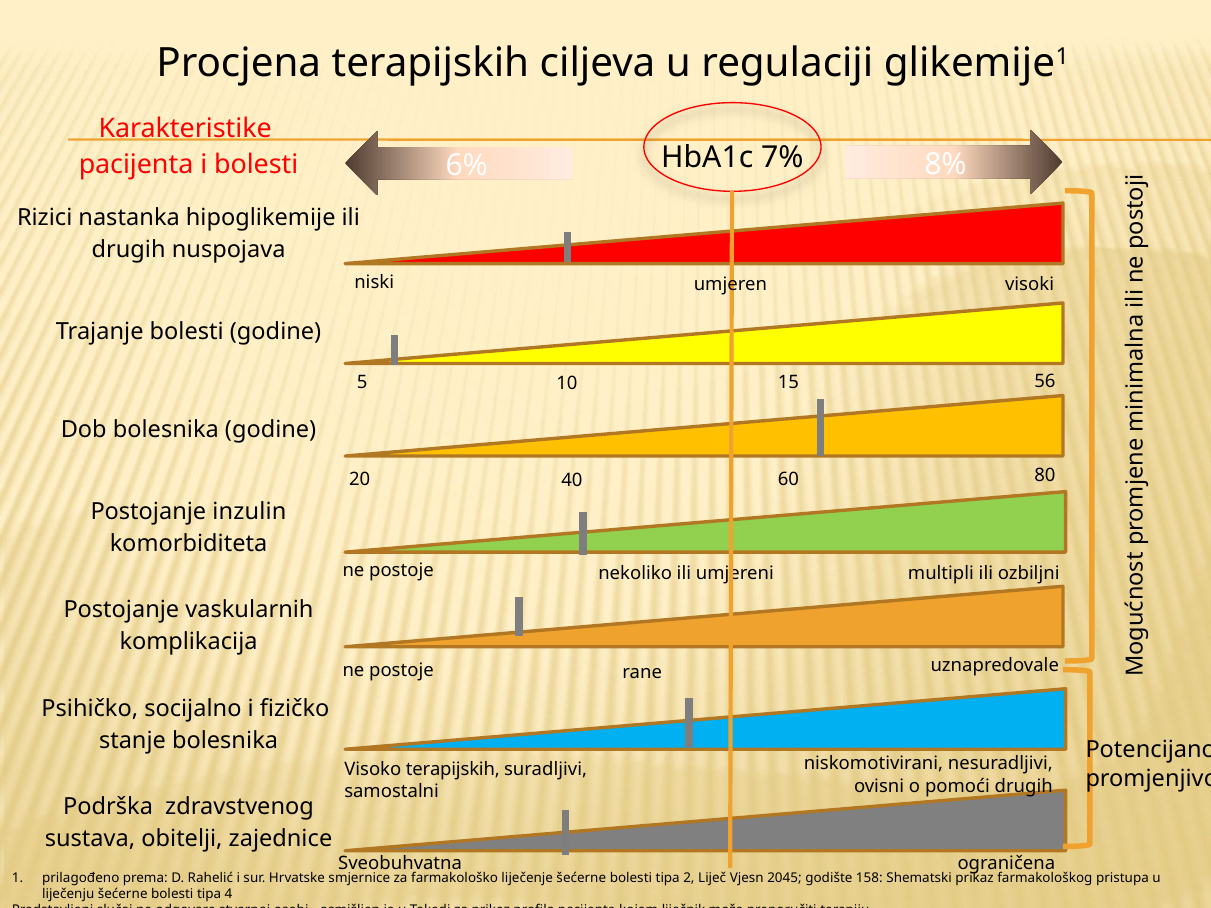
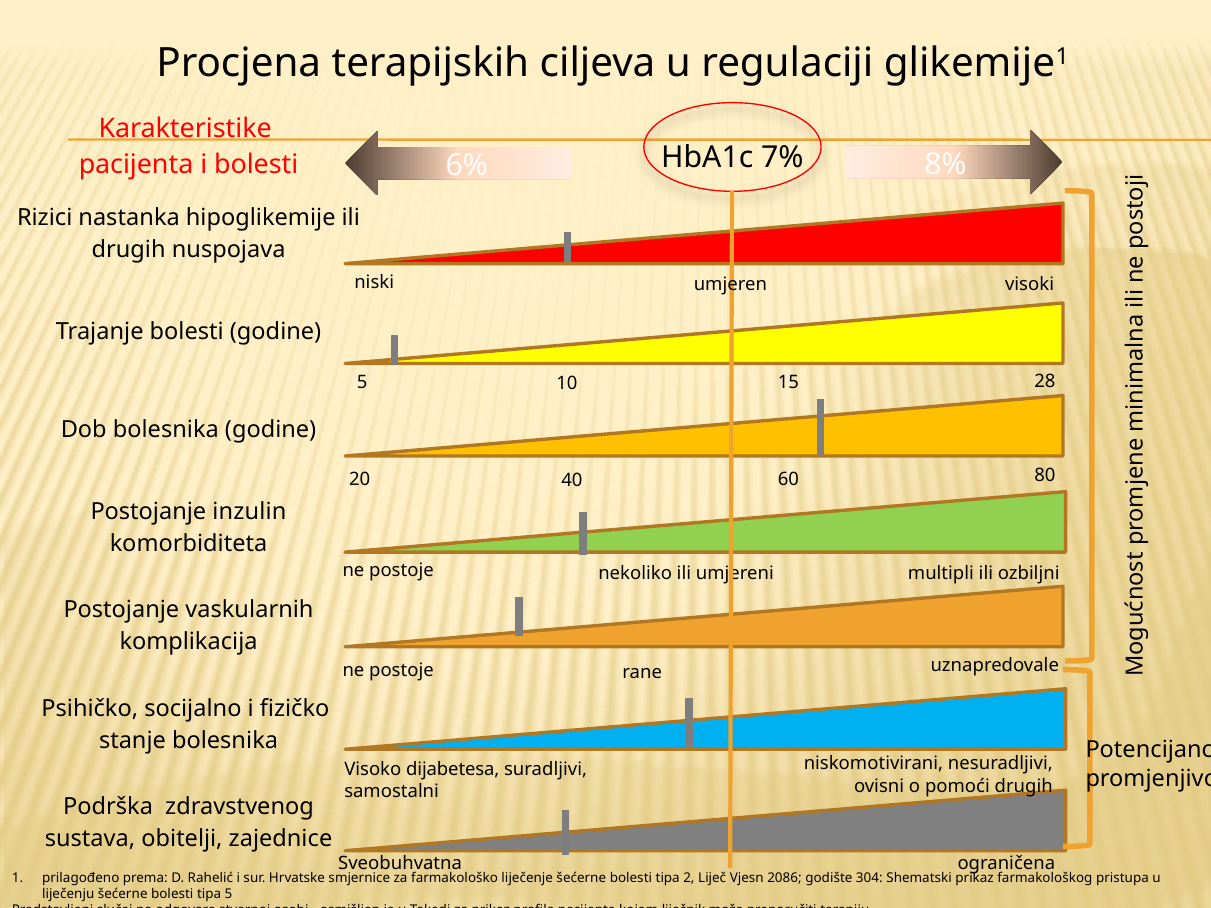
56: 56 -> 28 (1045, 382)
Visoko terapijskih: terapijskih -> dijabetesa (453, 770)
2045: 2045 -> 2086 (784, 878)
158: 158 -> 304 (869, 878)
tipa 4: 4 -> 5 (228, 894)
